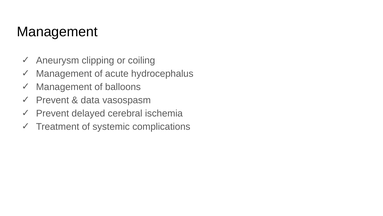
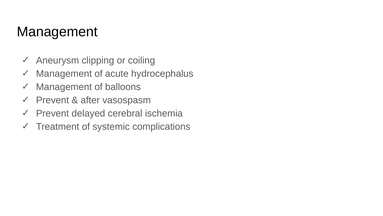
data: data -> after (90, 100)
